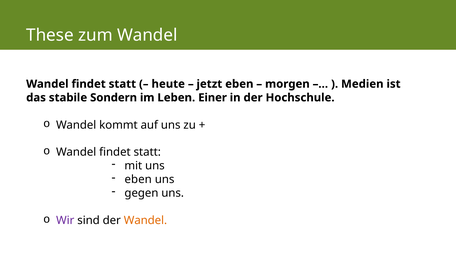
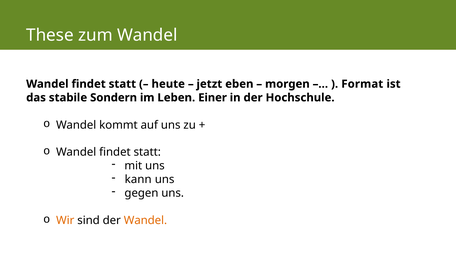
Medien: Medien -> Format (362, 84)
eben: eben -> kann (138, 180)
Wir colour: purple -> orange (65, 221)
